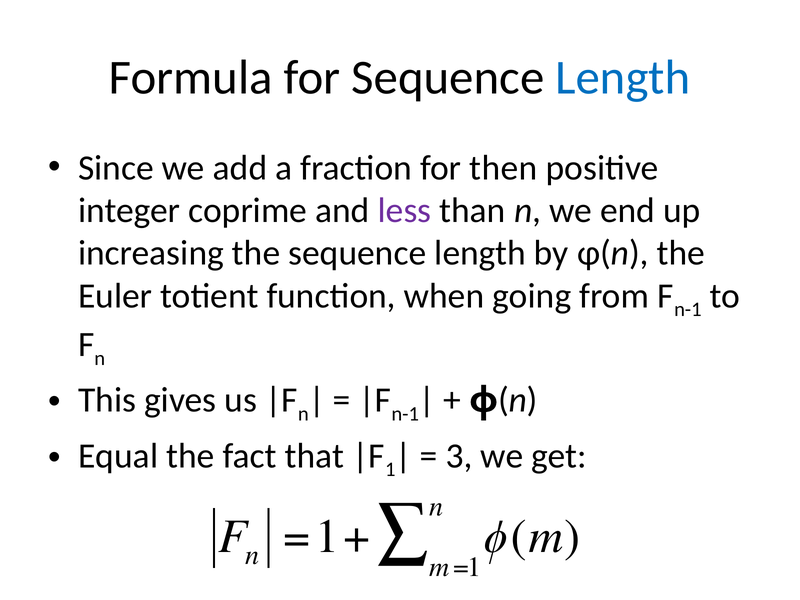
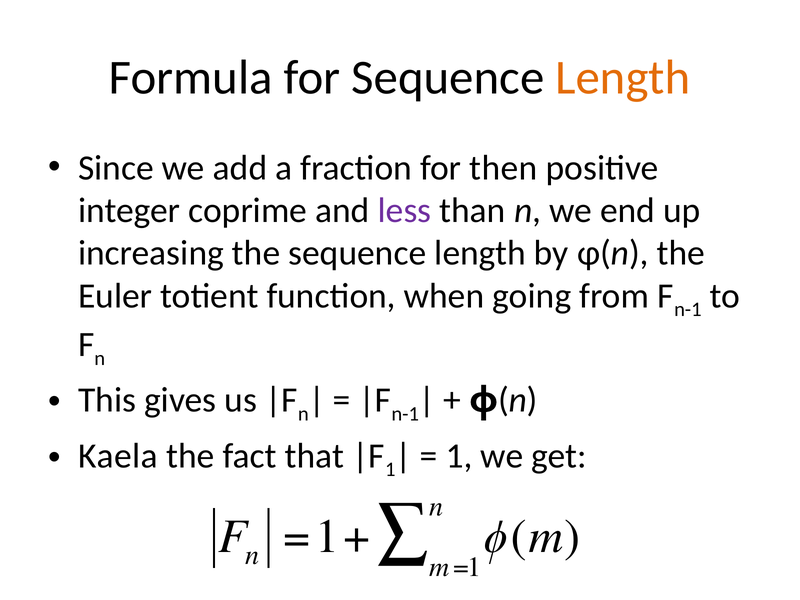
Length colour: blue -> orange (623, 77)
Equal: Equal -> Kaela (118, 456)
3: 3 -> 1 (459, 456)
